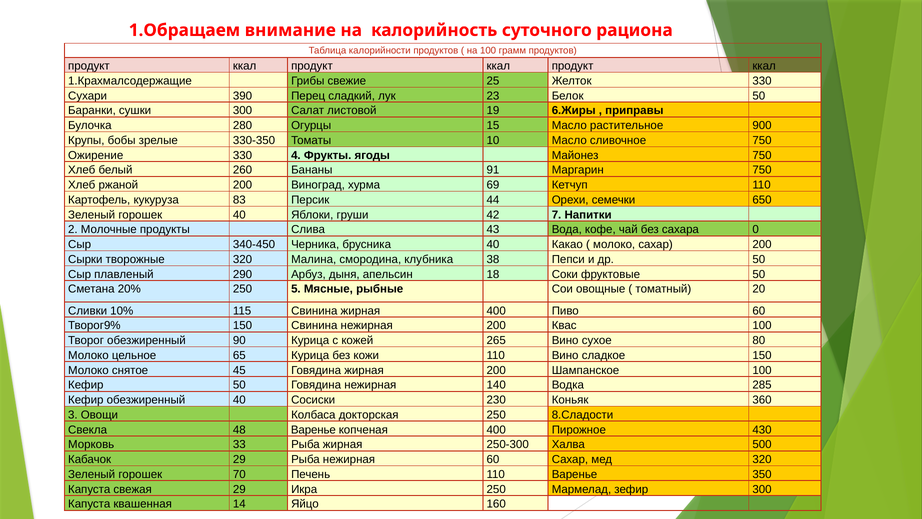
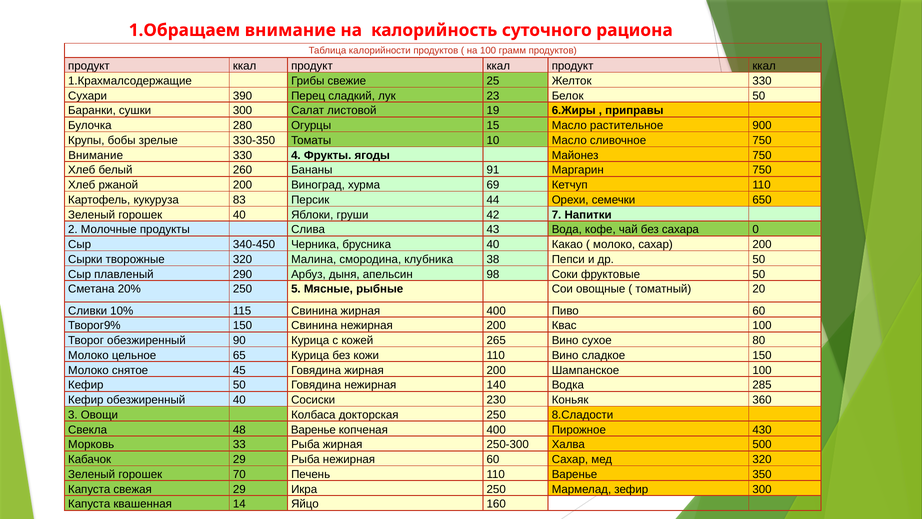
Ожирение: Ожирение -> Внимание (96, 155)
18: 18 -> 98 (493, 274)
